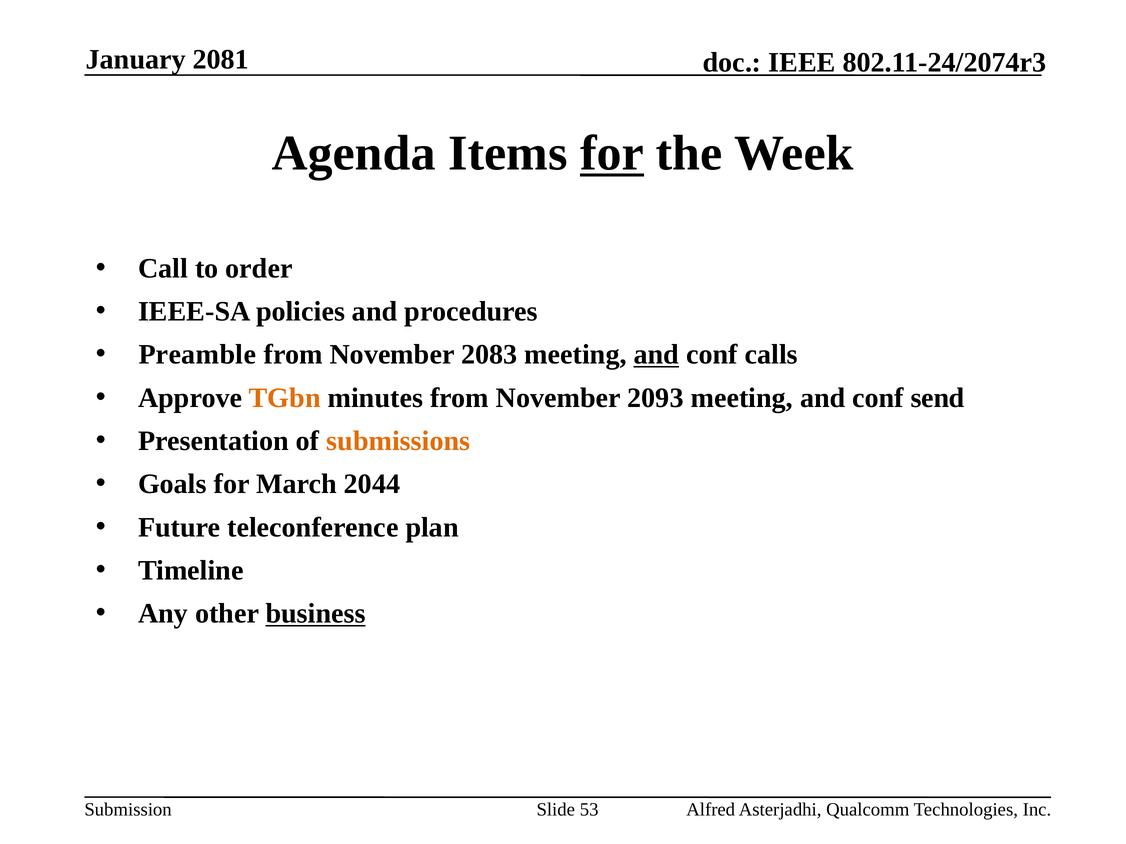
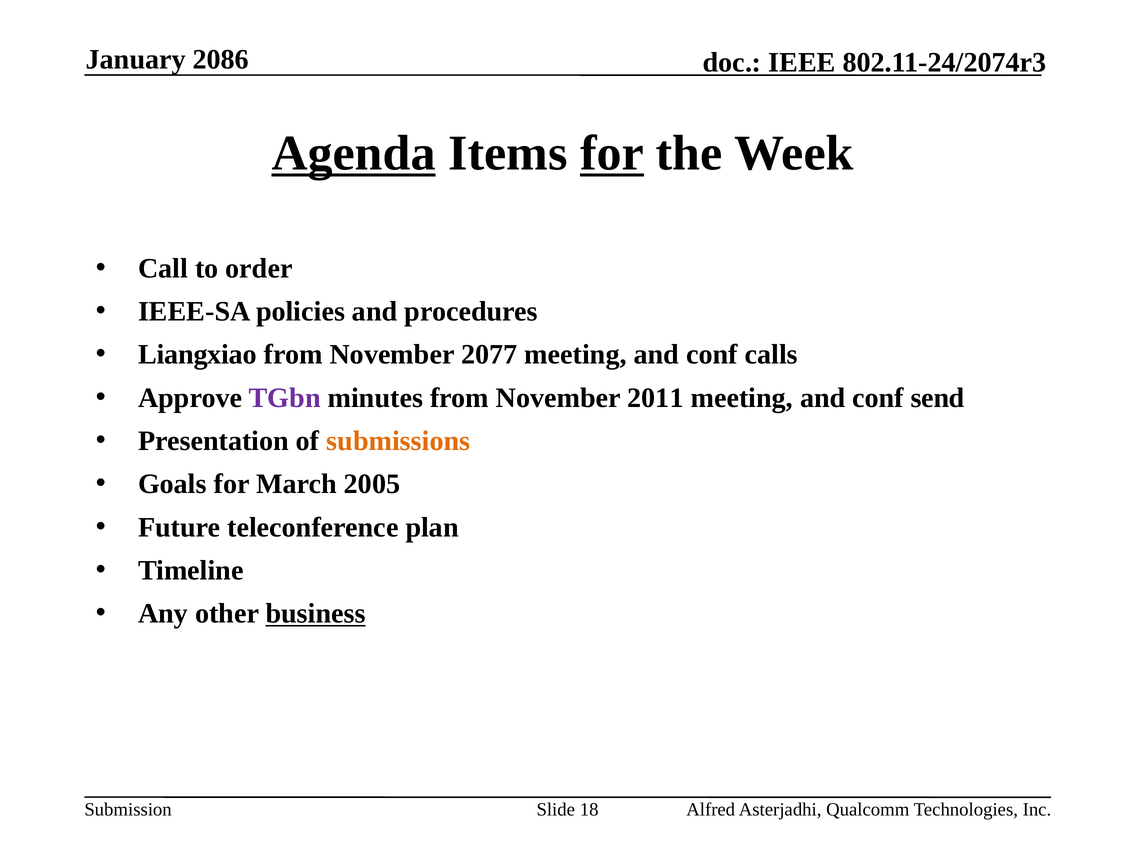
2081: 2081 -> 2086 (221, 60)
Agenda underline: none -> present (354, 153)
Preamble: Preamble -> Liangxiao (198, 355)
2083: 2083 -> 2077 (489, 355)
and underline: present -> none (656, 355)
TGbn colour: orange -> purple (285, 398)
2093: 2093 -> 2011 (656, 398)
2044: 2044 -> 2005 (372, 484)
53: 53 -> 18 (589, 810)
